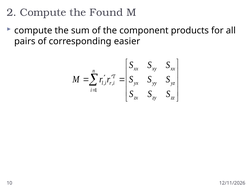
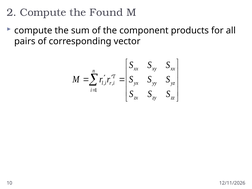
easier: easier -> vector (127, 41)
